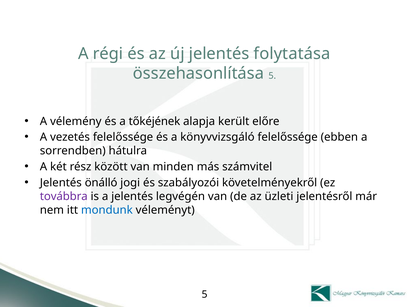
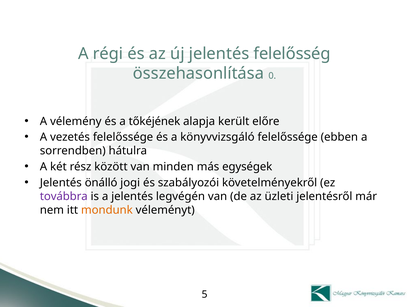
folytatása: folytatása -> felelősség (292, 54)
összehasonlítása 5: 5 -> 0 (272, 76)
számvitel: számvitel -> egységek (247, 167)
mondunk colour: blue -> orange (107, 210)
